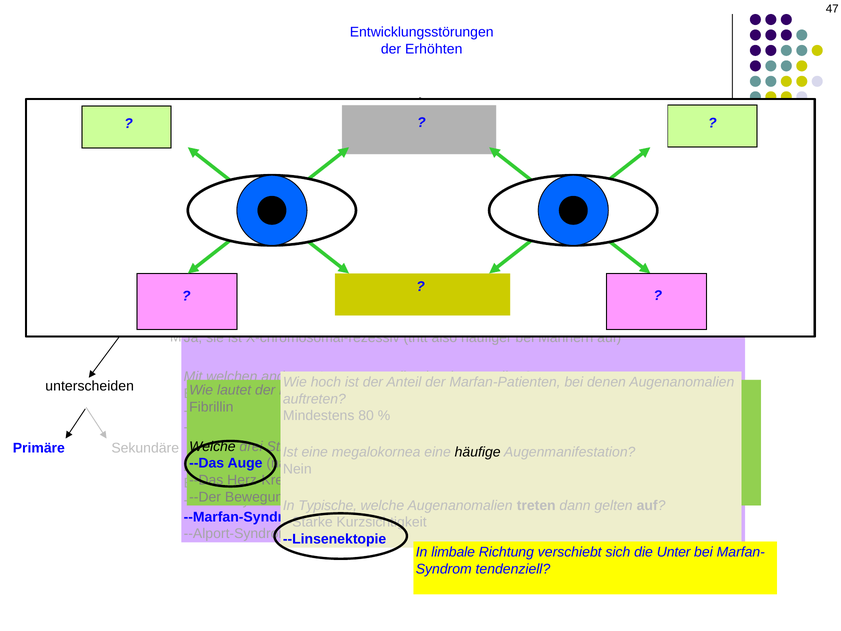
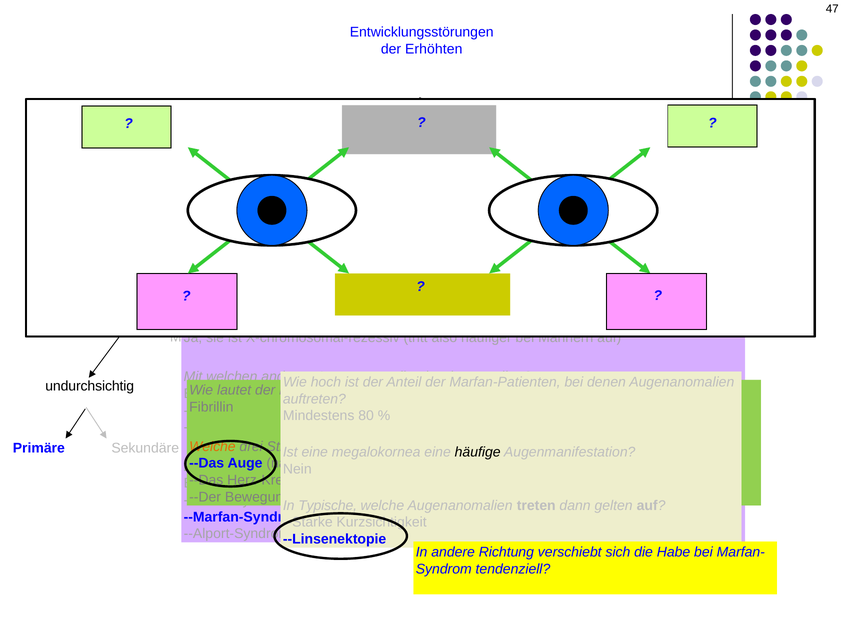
unterscheiden: unterscheiden -> undurchsichtig (90, 386)
Welche colour: black -> orange (212, 446)
limbale: limbale -> andere (453, 552)
Unter: Unter -> Habe (674, 552)
